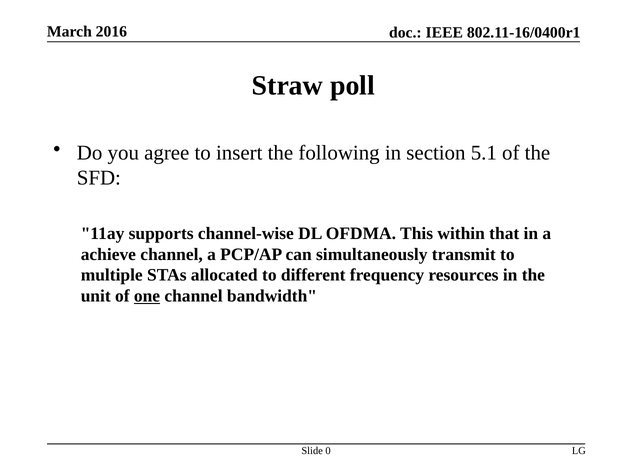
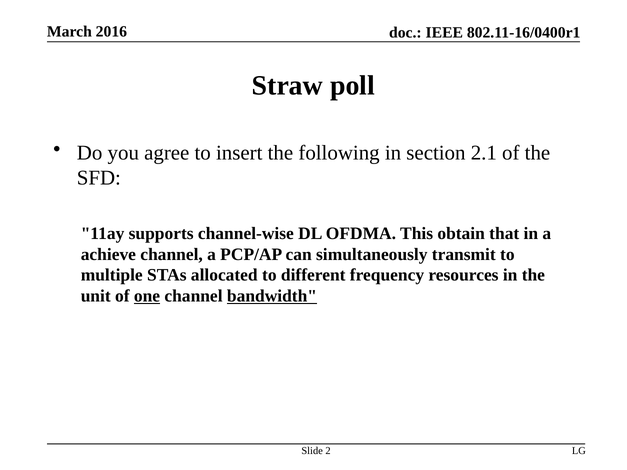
5.1: 5.1 -> 2.1 (484, 153)
within: within -> obtain (461, 234)
bandwidth underline: none -> present (272, 296)
0: 0 -> 2 (328, 451)
